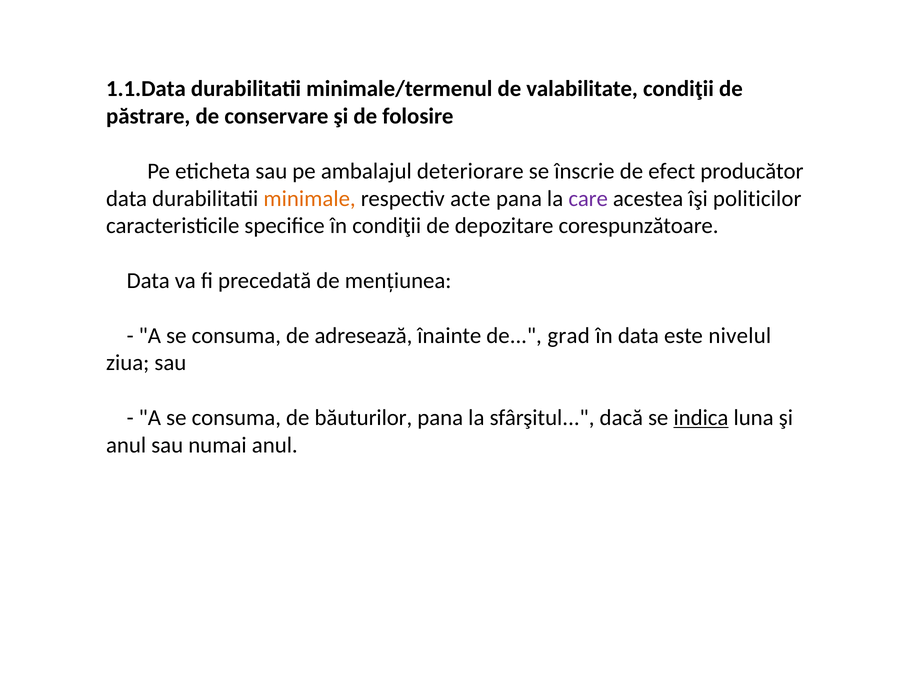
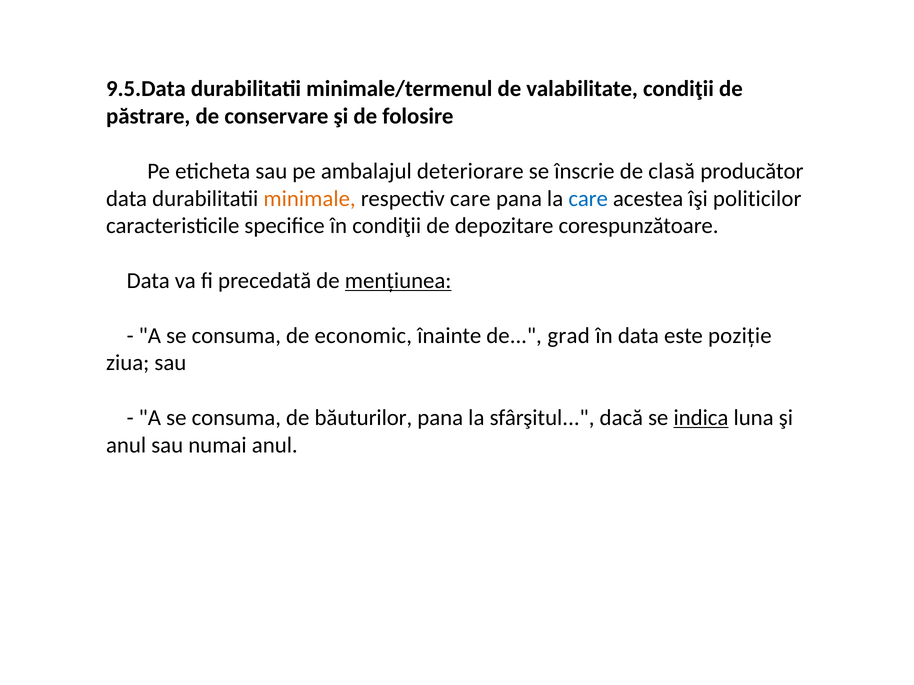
1.1.Data: 1.1.Data -> 9.5.Data (146, 89)
efect: efect -> clasă (672, 171)
respectiv acte: acte -> care (470, 199)
care colour: purple -> blue (588, 199)
menţiunea underline: none -> present (398, 281)
adresează: adresează -> economic (363, 336)
nivelul: nivelul -> poziţie (740, 336)
